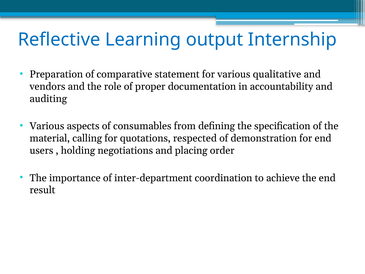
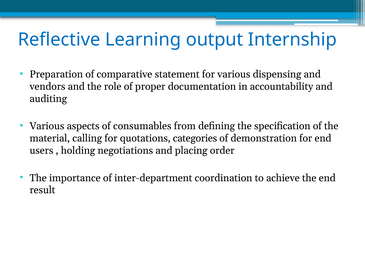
qualitative: qualitative -> dispensing (277, 74)
respected: respected -> categories (195, 138)
